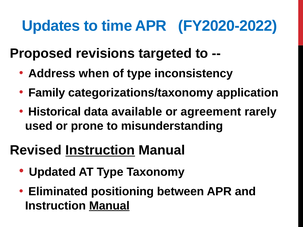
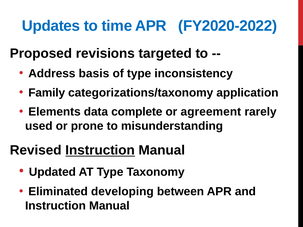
when: when -> basis (94, 74)
Historical: Historical -> Elements (54, 112)
available: available -> complete (137, 112)
positioning: positioning -> developing (122, 192)
Manual underline: present -> none (109, 206)
